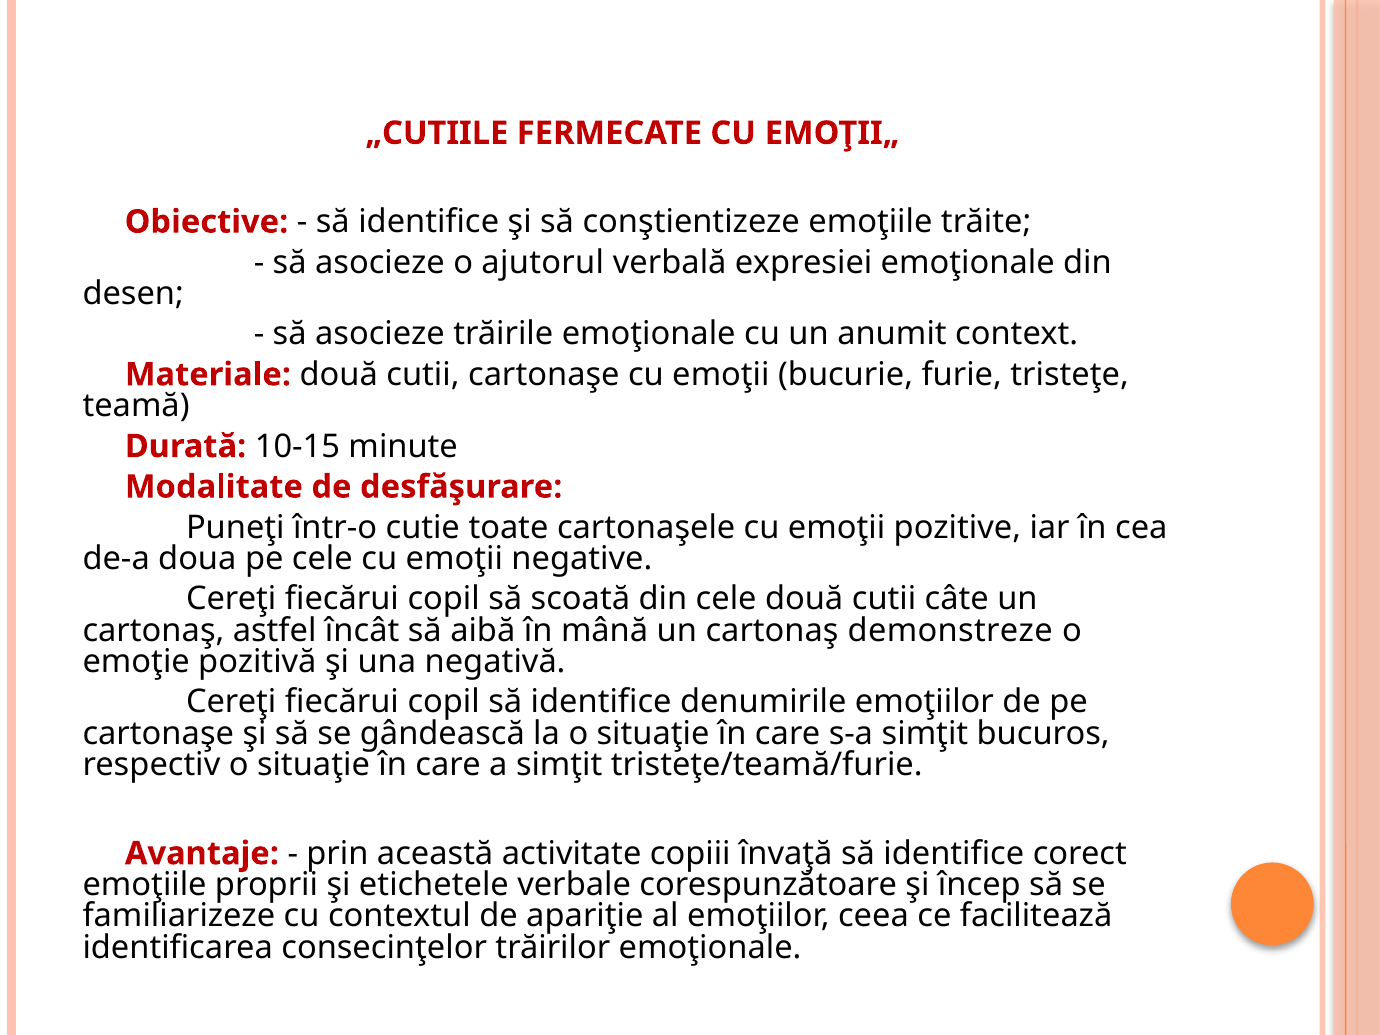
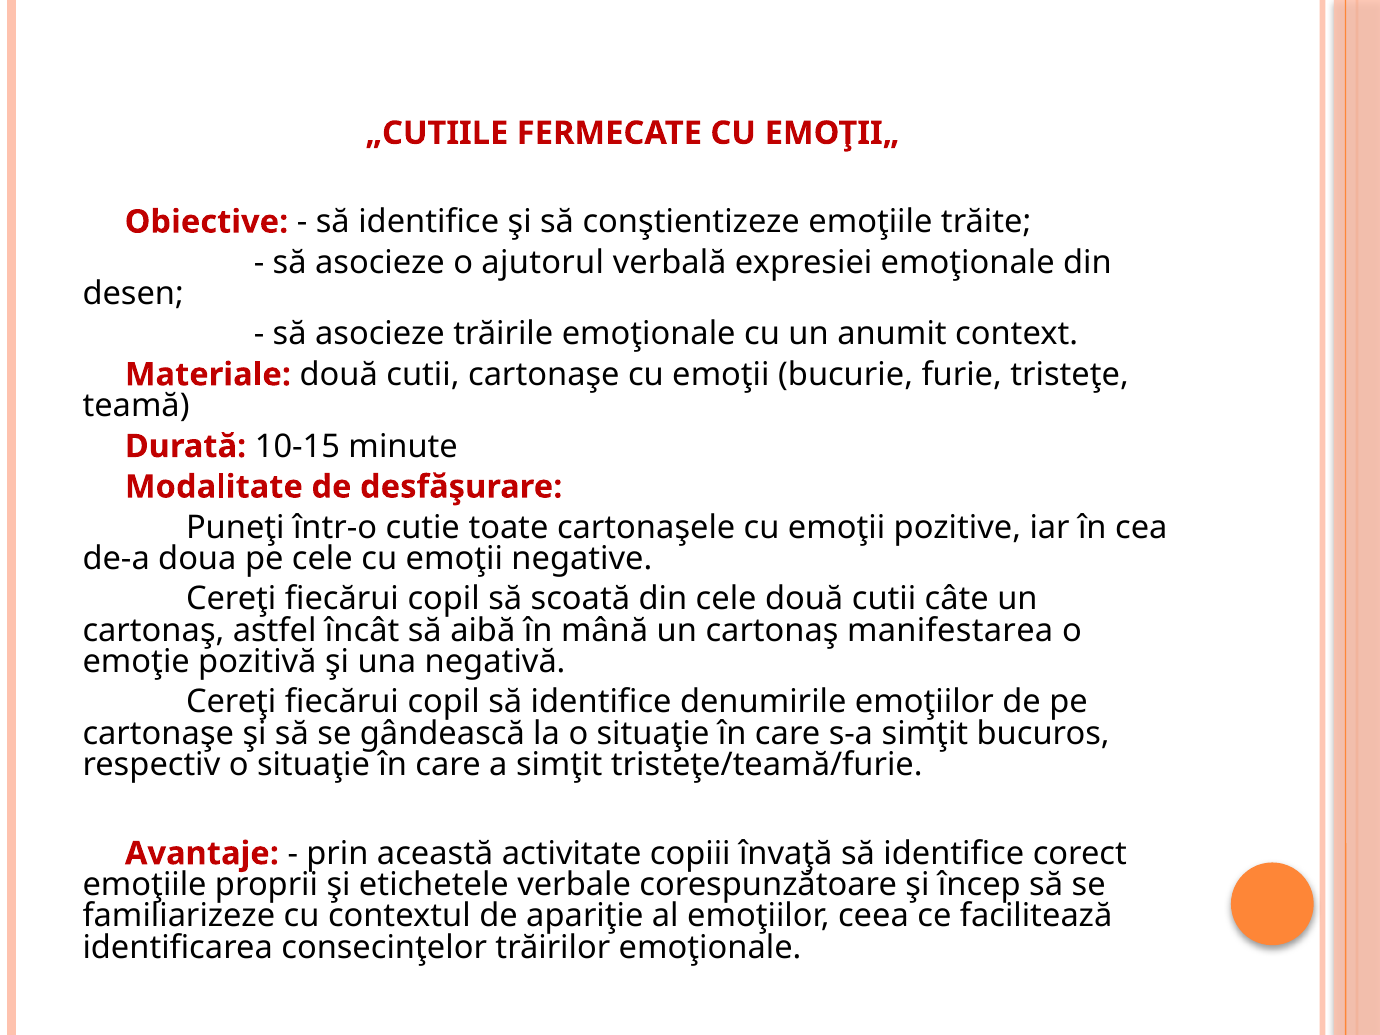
demonstreze: demonstreze -> manifestarea (950, 630)
